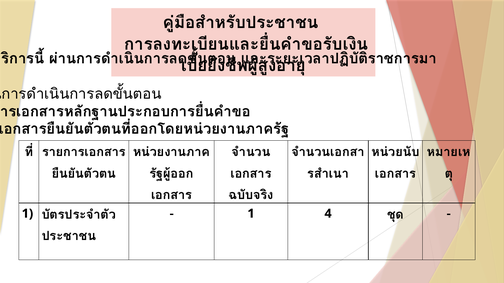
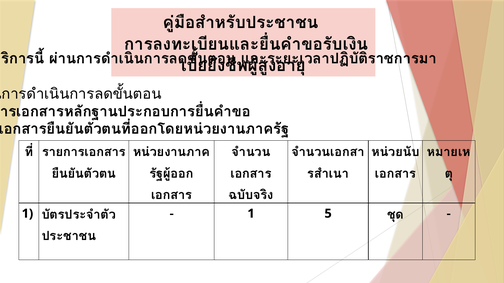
4: 4 -> 5 (328, 214)
